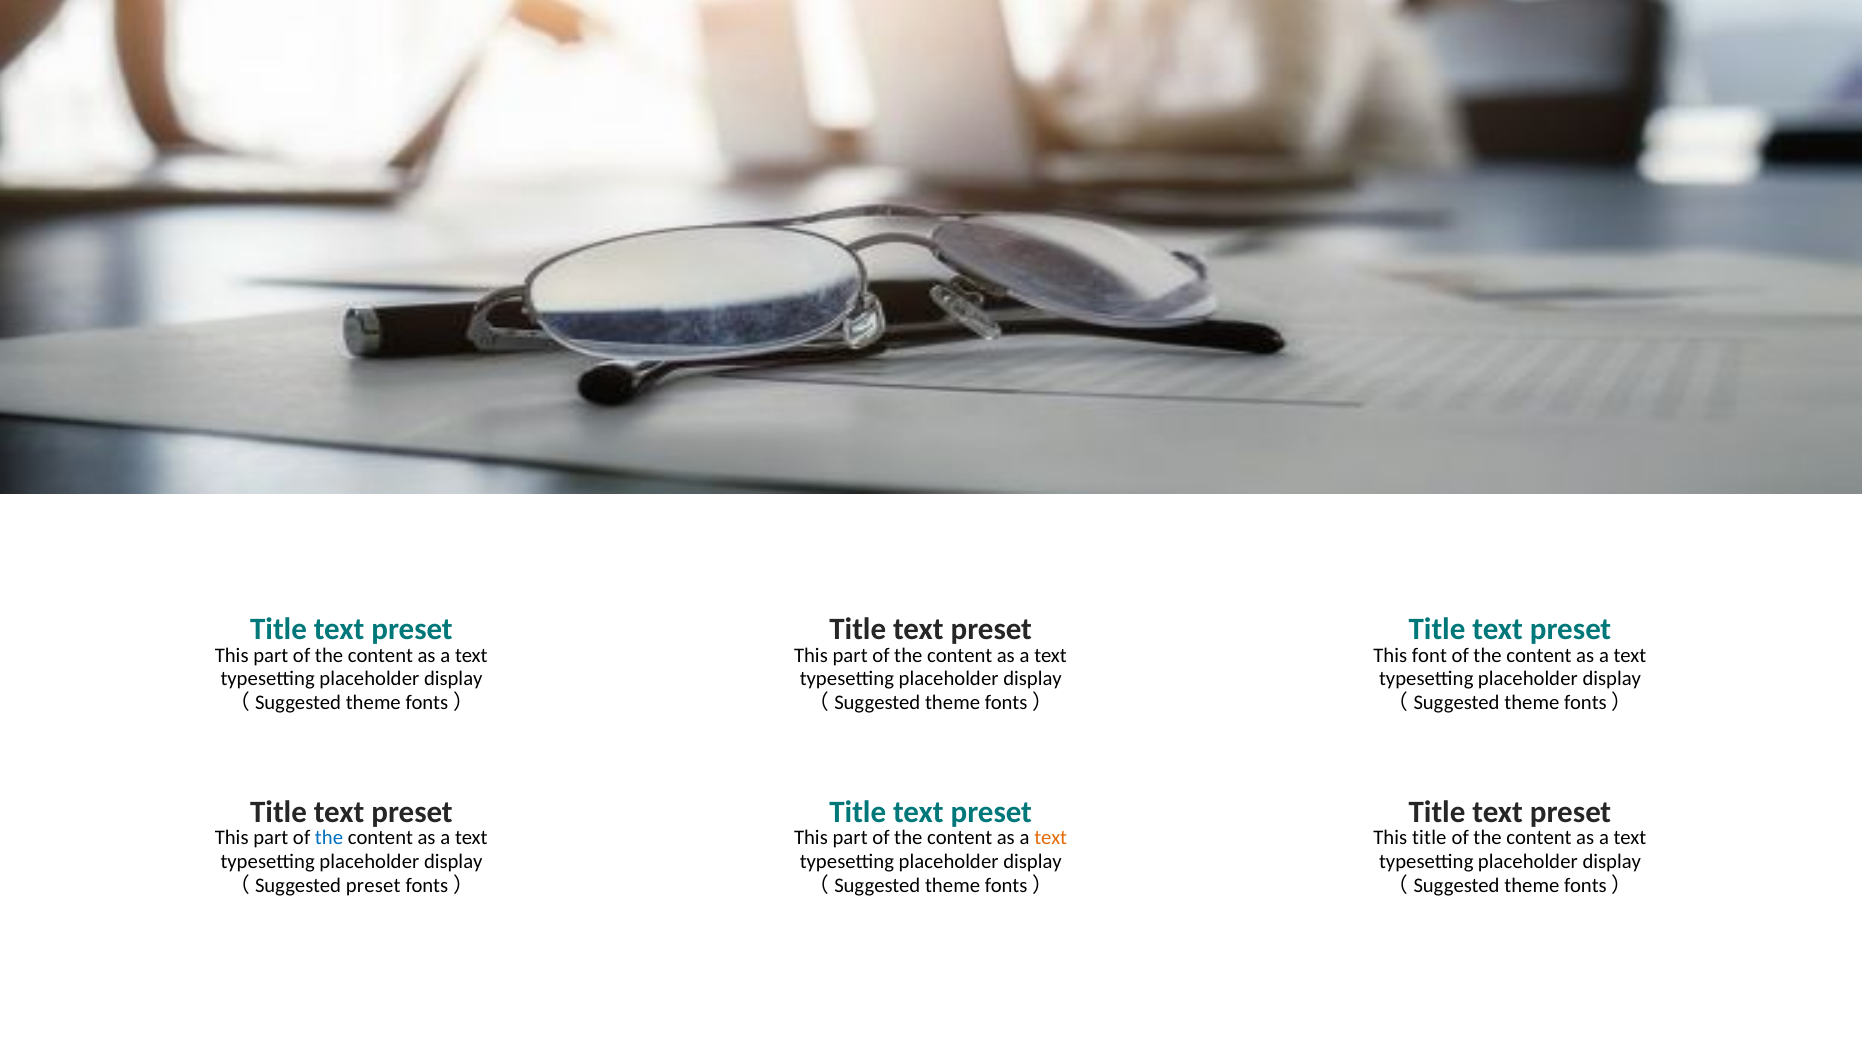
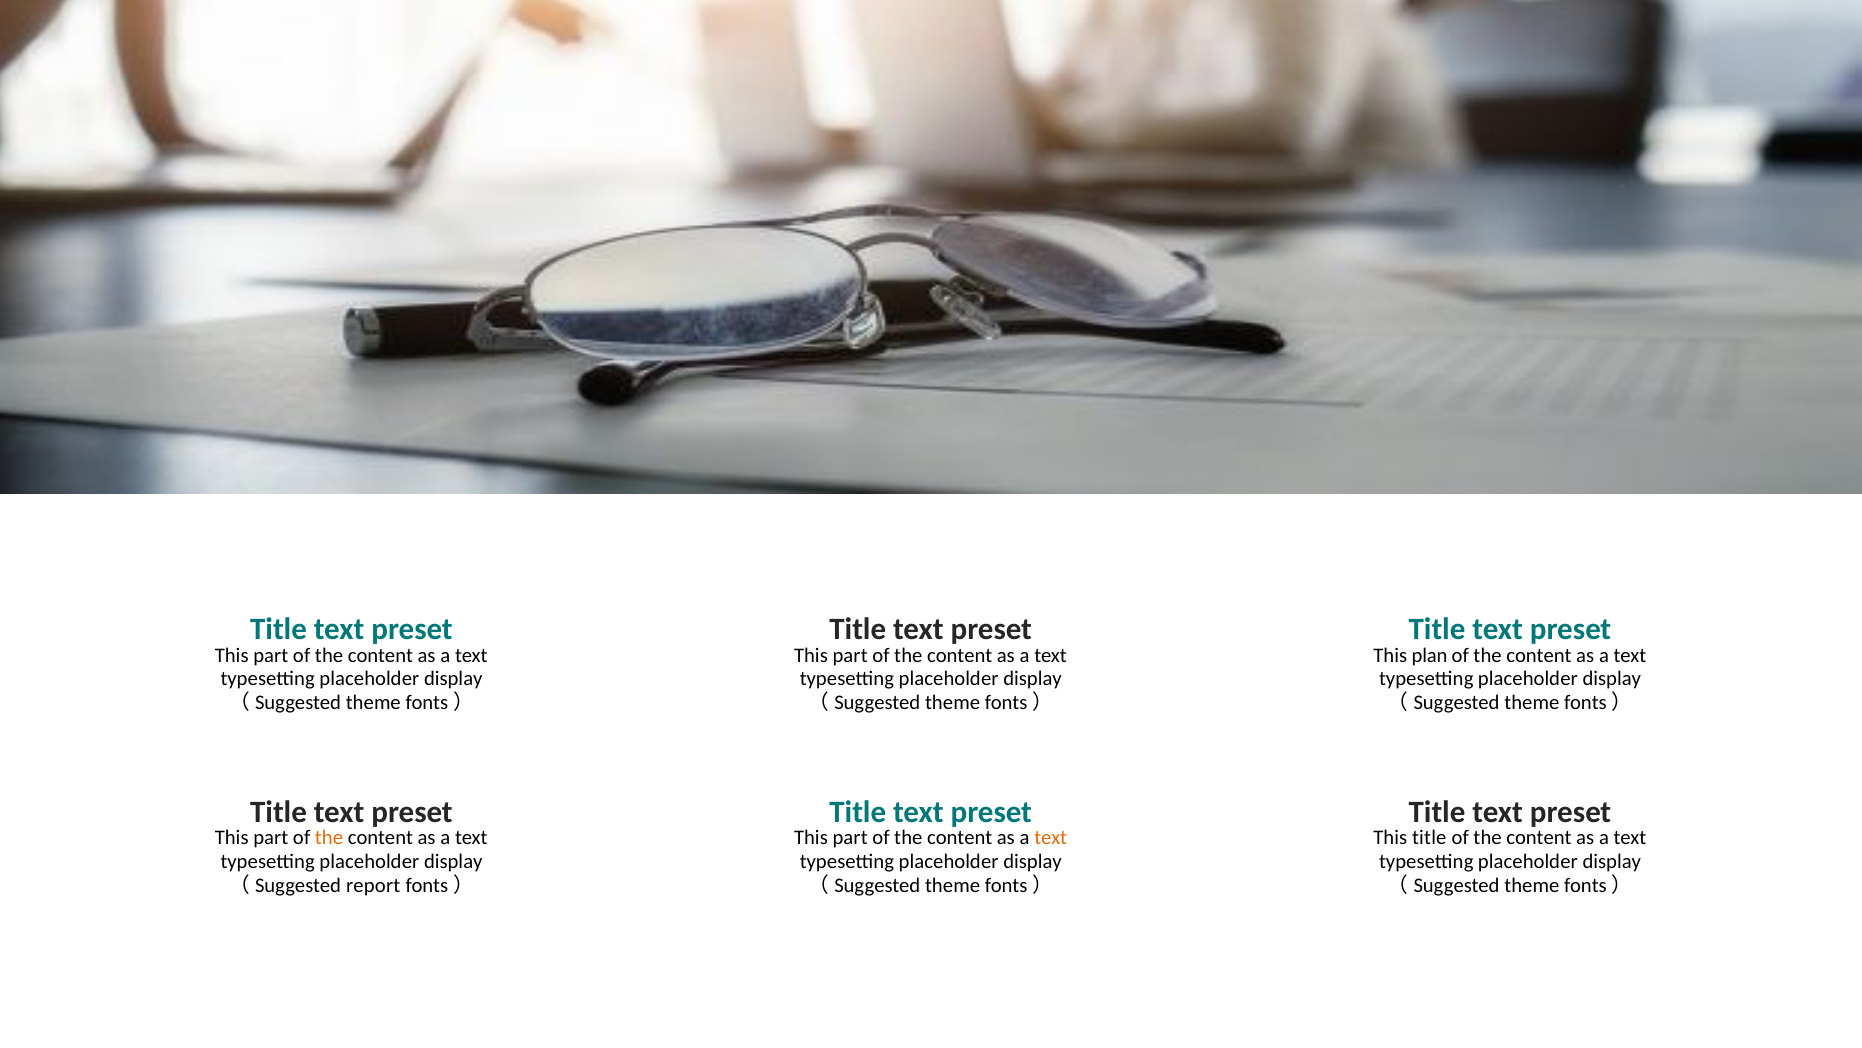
font: font -> plan (1430, 655)
the colour: blue -> orange (329, 838)
（Suggested preset: preset -> report (373, 885)
